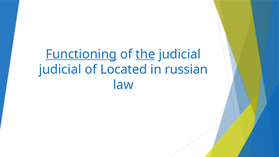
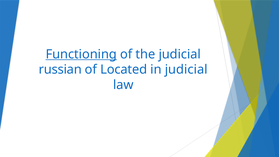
the underline: present -> none (145, 54)
judicial: judicial -> russian (60, 70)
in russian: russian -> judicial (186, 70)
